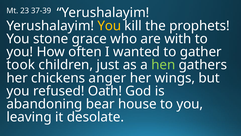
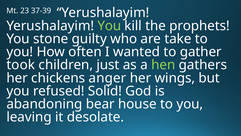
You colour: yellow -> light green (109, 26)
grace: grace -> guilty (89, 39)
with: with -> take (178, 39)
Oath: Oath -> Solid (105, 91)
